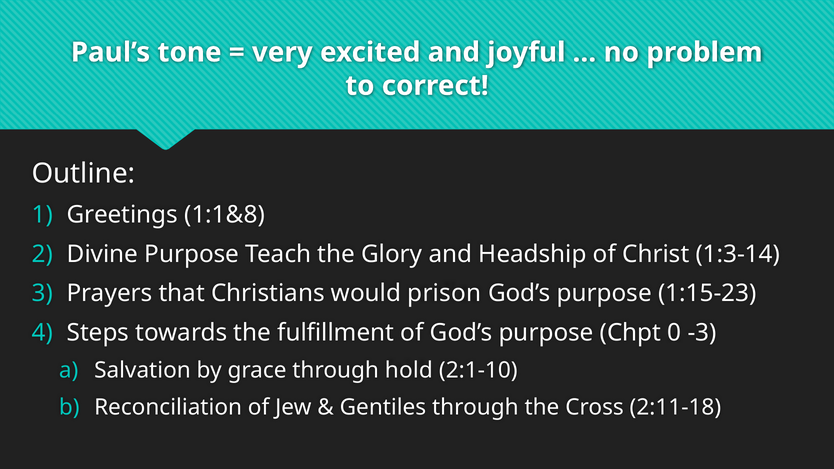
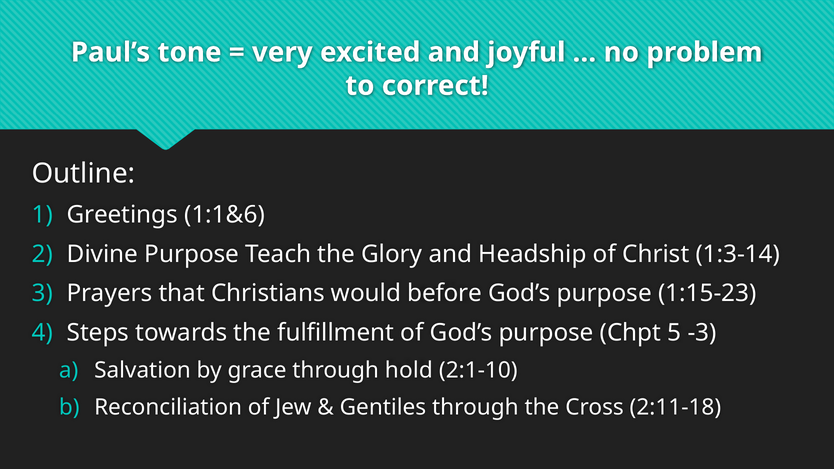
1:1&8: 1:1&8 -> 1:1&6 (225, 215)
prison: prison -> before (445, 293)
0: 0 -> 5 (674, 333)
